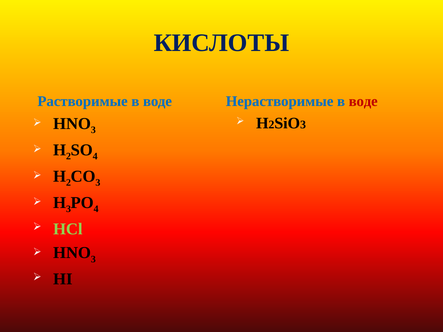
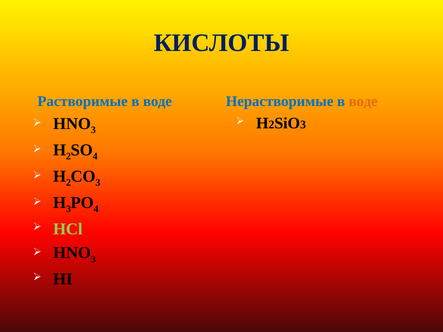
воде colour: red -> orange (363, 101)
